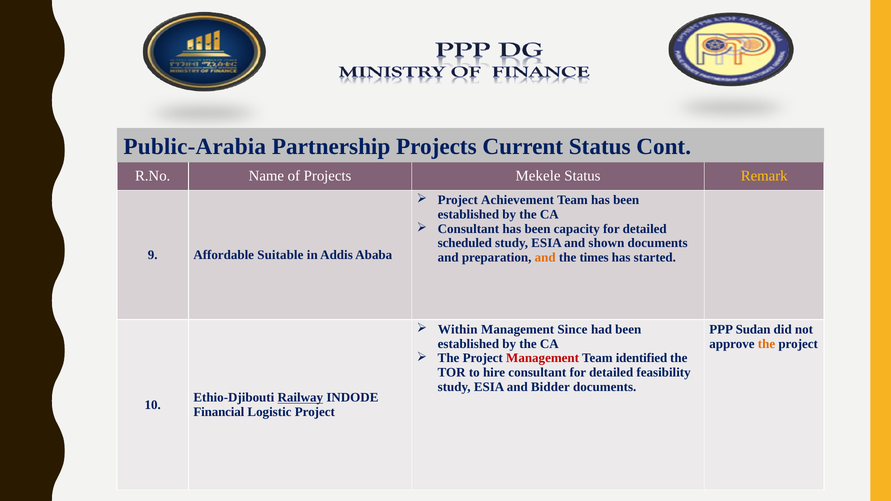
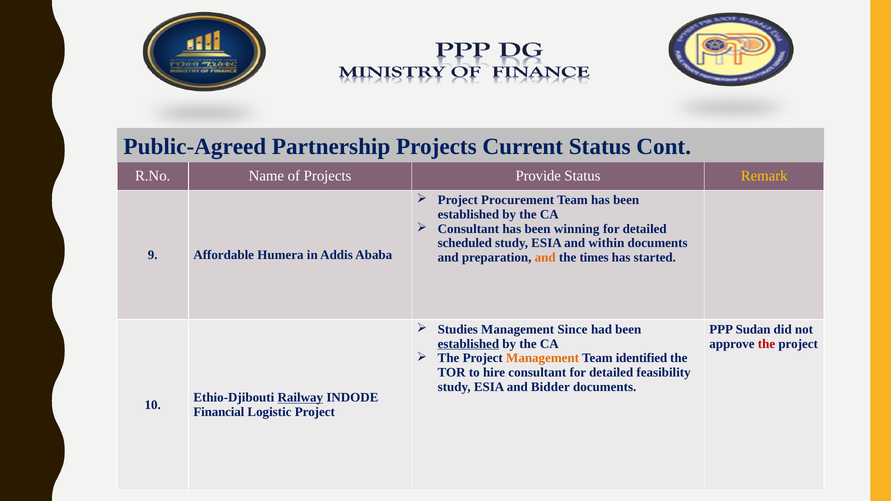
Public-Arabia: Public-Arabia -> Public-Agreed (195, 147)
Mekele: Mekele -> Provide (538, 176)
Achievement: Achievement -> Procurement (518, 200)
capacity: capacity -> winning (577, 229)
shown: shown -> within (606, 243)
Suitable: Suitable -> Humera (280, 255)
Within: Within -> Studies (458, 329)
established underline: none -> present (468, 344)
the colour: orange -> red (766, 344)
Management colour: red -> orange (543, 358)
